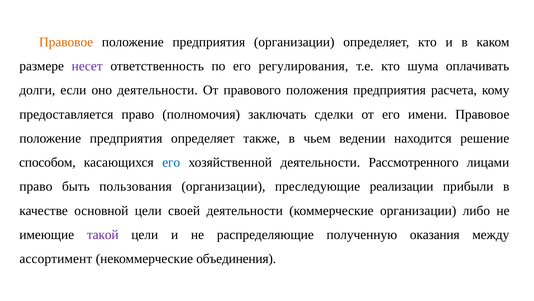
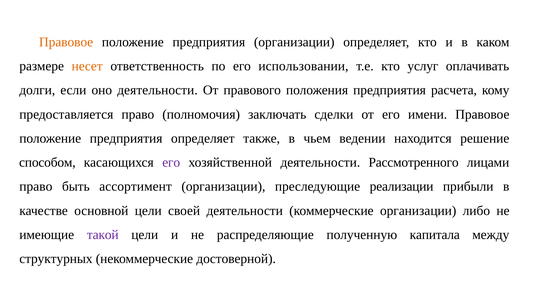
несет colour: purple -> orange (87, 66)
регулирования: регулирования -> использовании (303, 66)
шума: шума -> услуг (423, 66)
его colour: blue -> purple (171, 162)
пользования: пользования -> ассортимент (136, 186)
оказания: оказания -> капитала (435, 234)
ассортимент: ассортимент -> структурных (56, 258)
объединения: объединения -> достоверной (236, 258)
